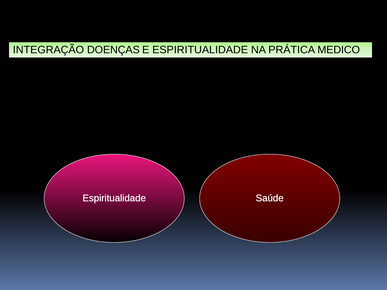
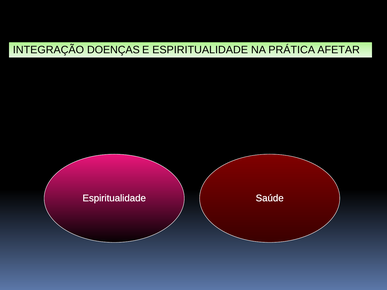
MEDICO: MEDICO -> AFETAR (339, 50)
